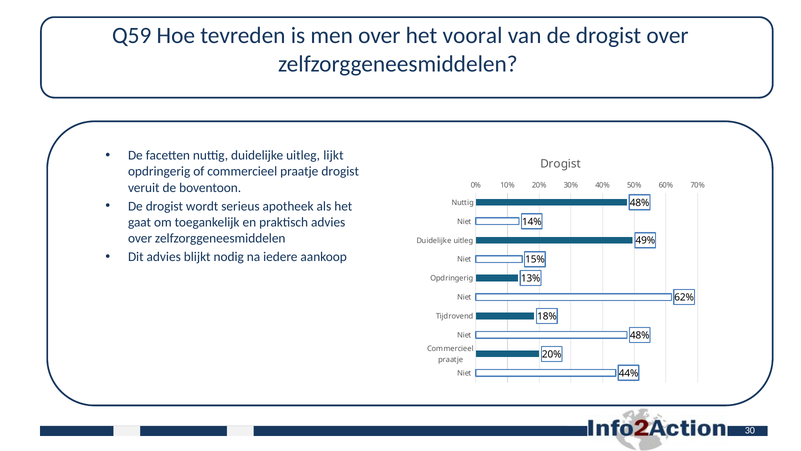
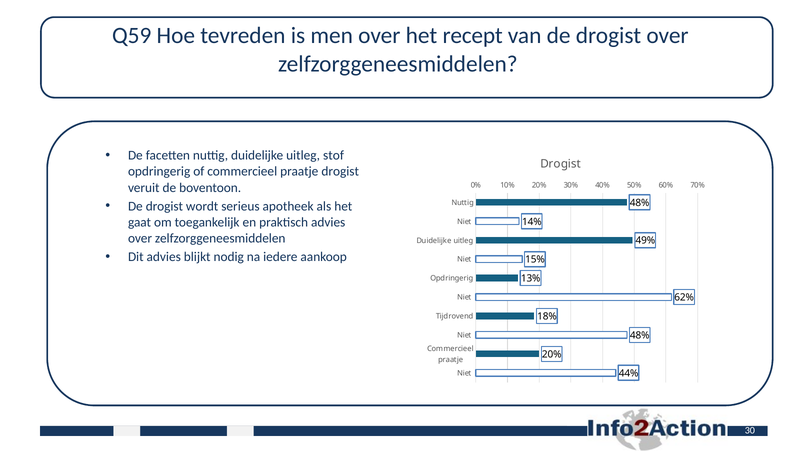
vooral: vooral -> recept (473, 36)
lijkt: lijkt -> stof (334, 155)
